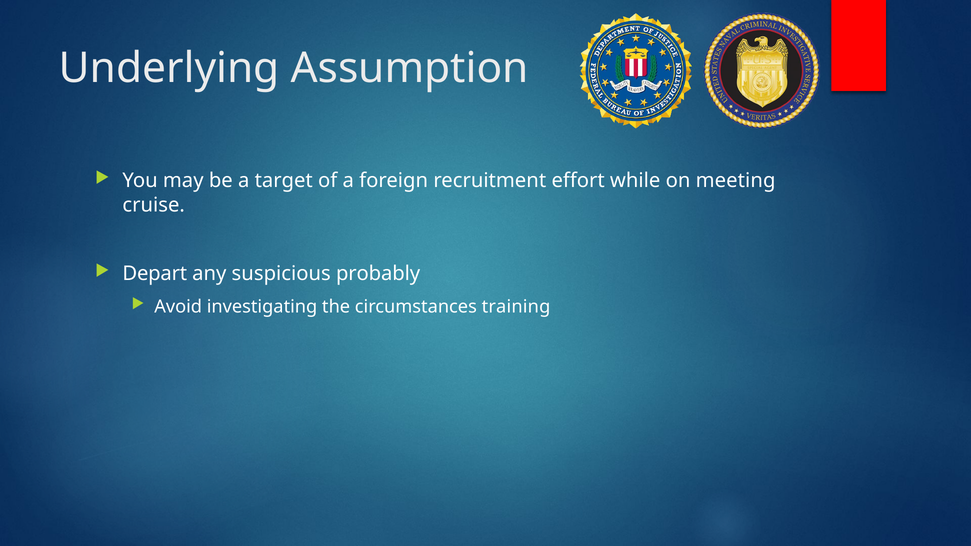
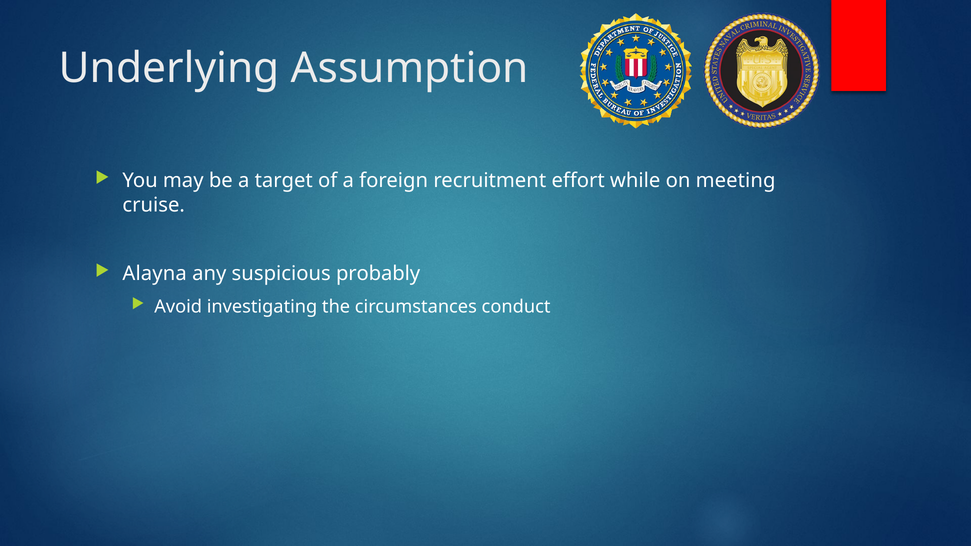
Depart: Depart -> Alayna (155, 274)
training: training -> conduct (516, 307)
